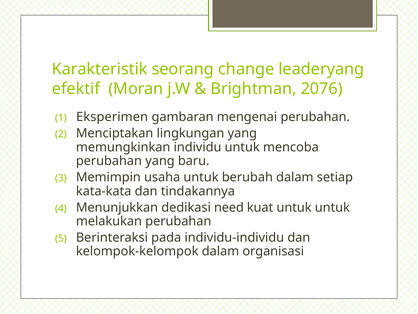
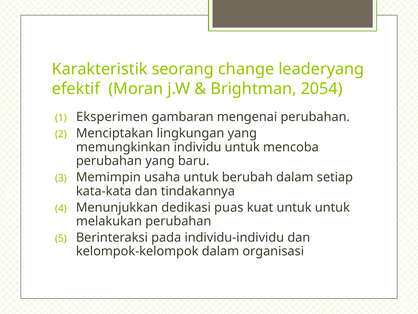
2076: 2076 -> 2054 (322, 89)
need: need -> puas (229, 207)
